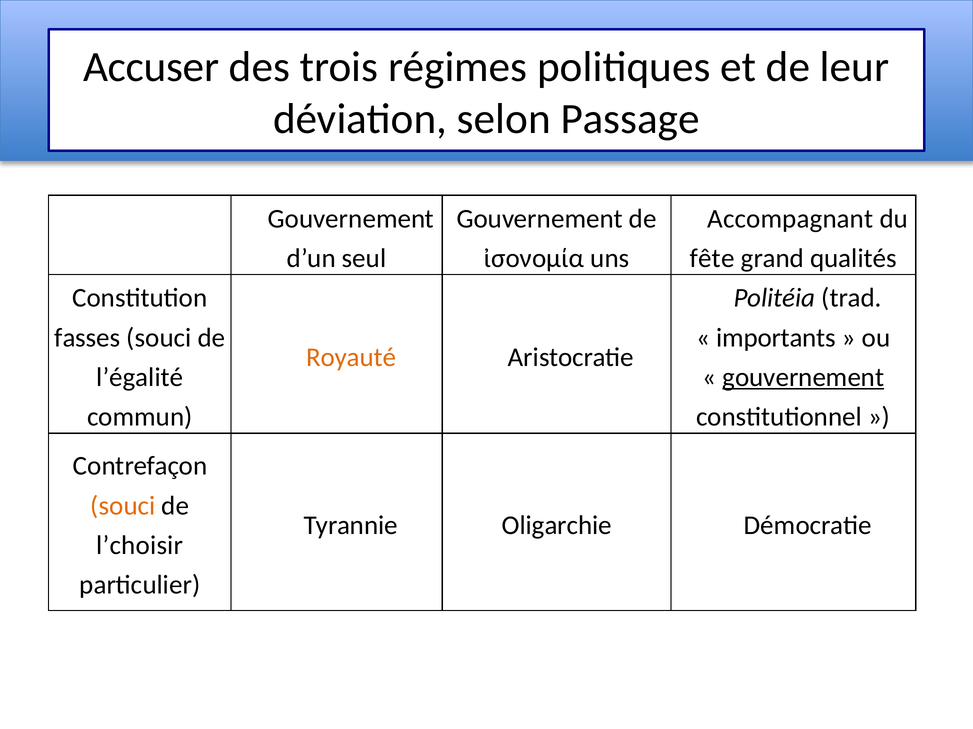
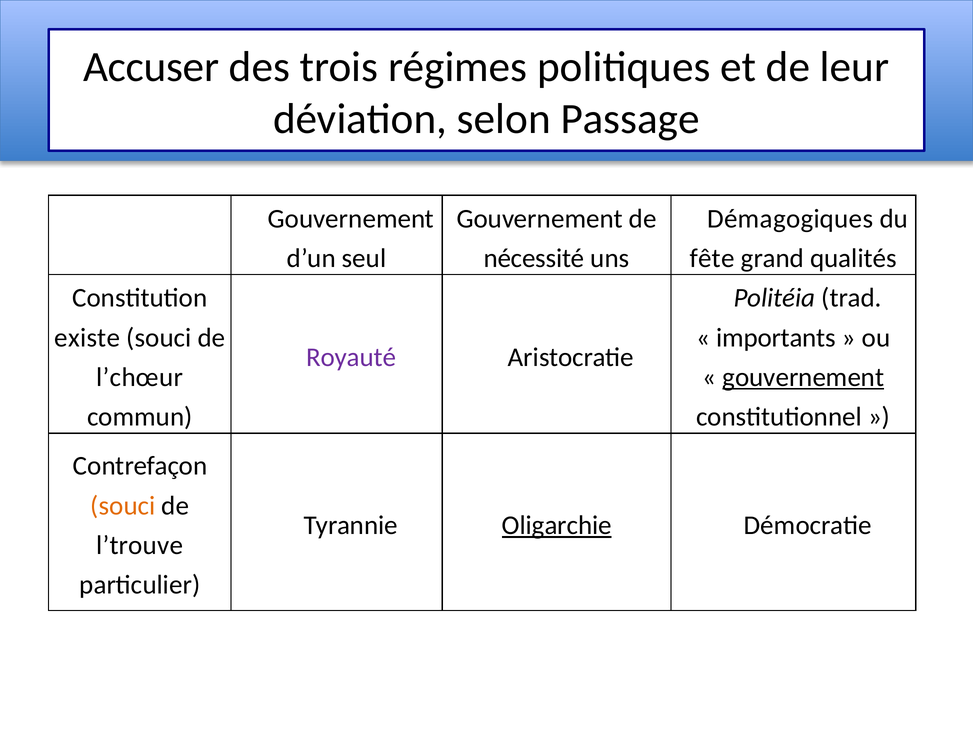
Accompagnant: Accompagnant -> Démagogiques (790, 219)
ἰσονομία: ἰσονομία -> nécessité (534, 259)
fasses: fasses -> existe (87, 338)
Royauté colour: orange -> purple (351, 358)
l’égalité: l’égalité -> l’chœur (140, 378)
Oligarchie underline: none -> present (557, 526)
l’choisir: l’choisir -> l’trouve (140, 546)
